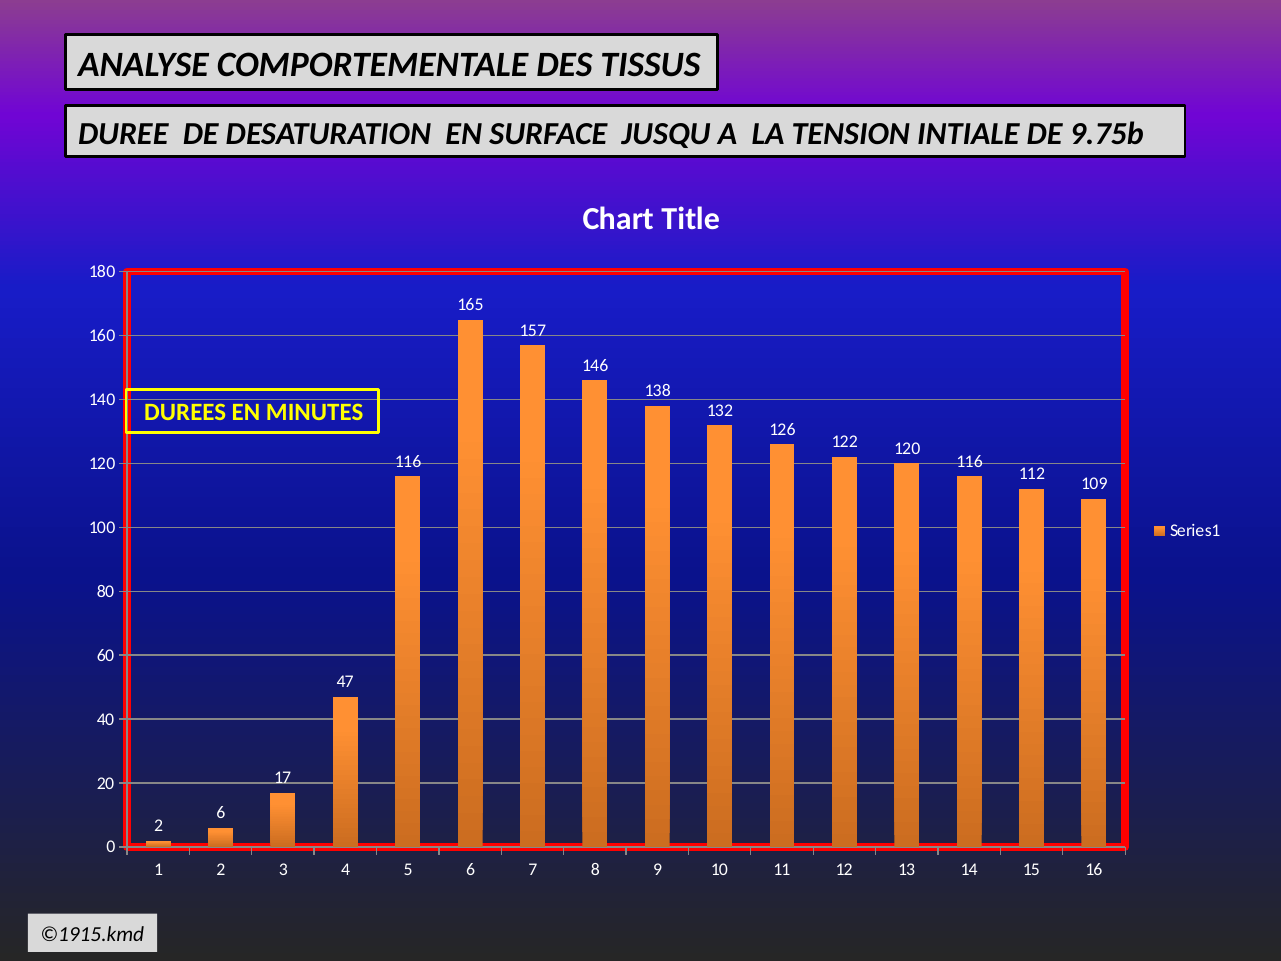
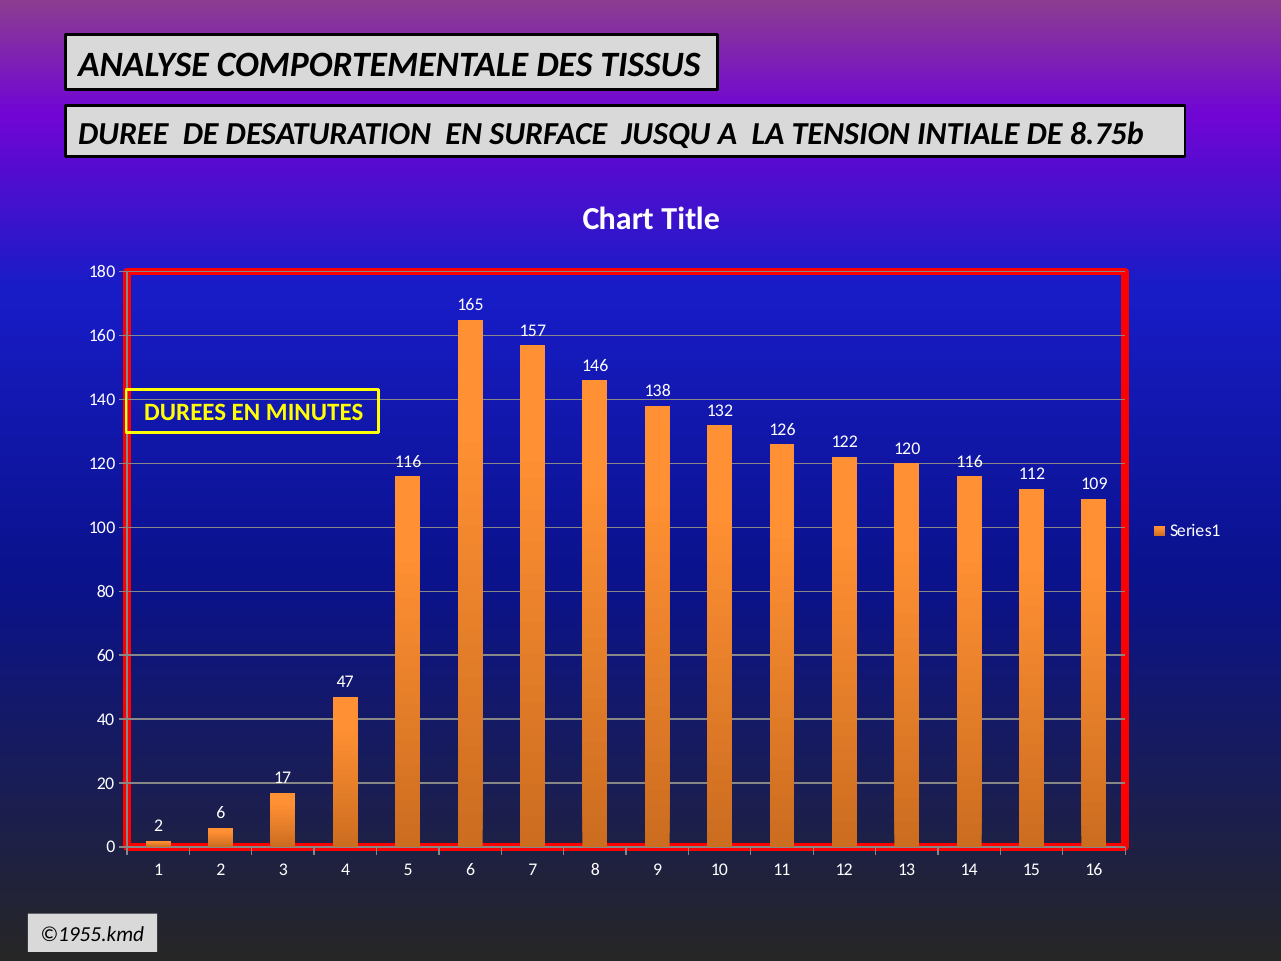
9.75b: 9.75b -> 8.75b (1107, 134)
©1915.kmd: ©1915.kmd -> ©1955.kmd (92, 934)
